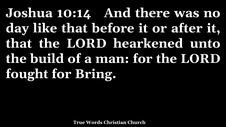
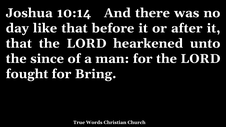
build: build -> since (47, 59)
